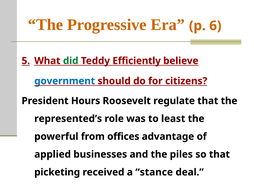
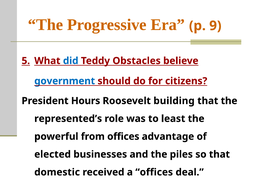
6: 6 -> 9 (215, 26)
did colour: green -> blue (71, 61)
Efficiently: Efficiently -> Obstacles (137, 61)
regulate: regulate -> building (174, 101)
applied: applied -> elected (53, 154)
picketing: picketing -> domestic (57, 172)
a stance: stance -> offices (154, 172)
